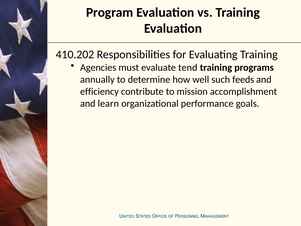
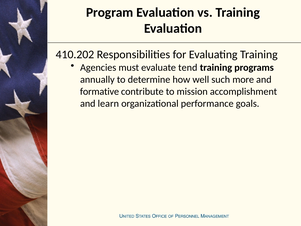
feeds: feeds -> more (243, 79)
efficiency: efficiency -> formative (100, 92)
